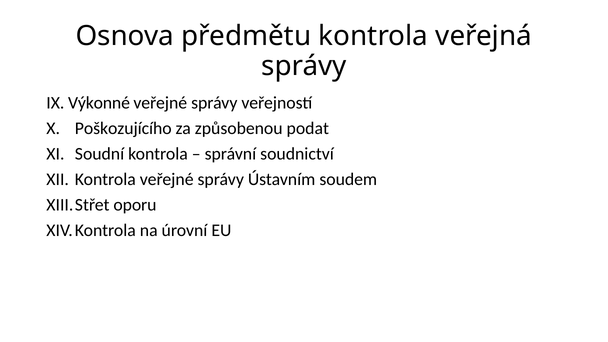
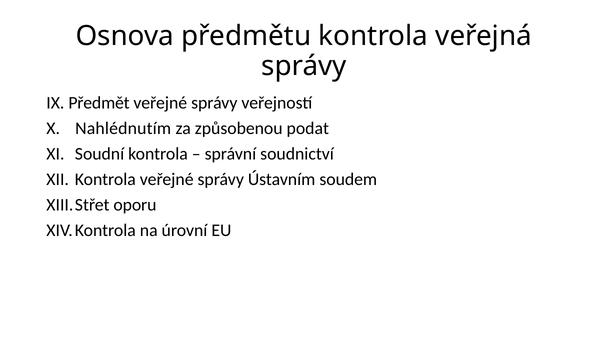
Výkonné: Výkonné -> Předmět (99, 103)
Poškozujícího: Poškozujícího -> Nahlédnutím (123, 128)
